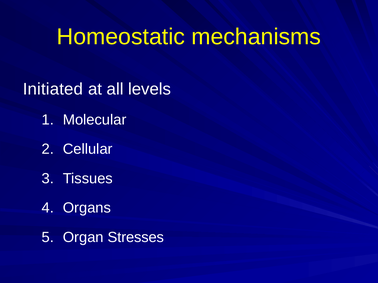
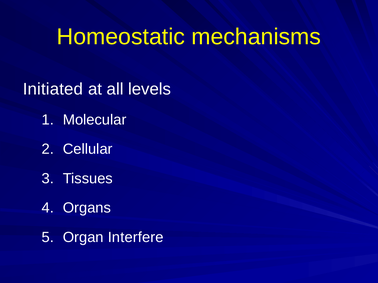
Stresses: Stresses -> Interfere (136, 238)
